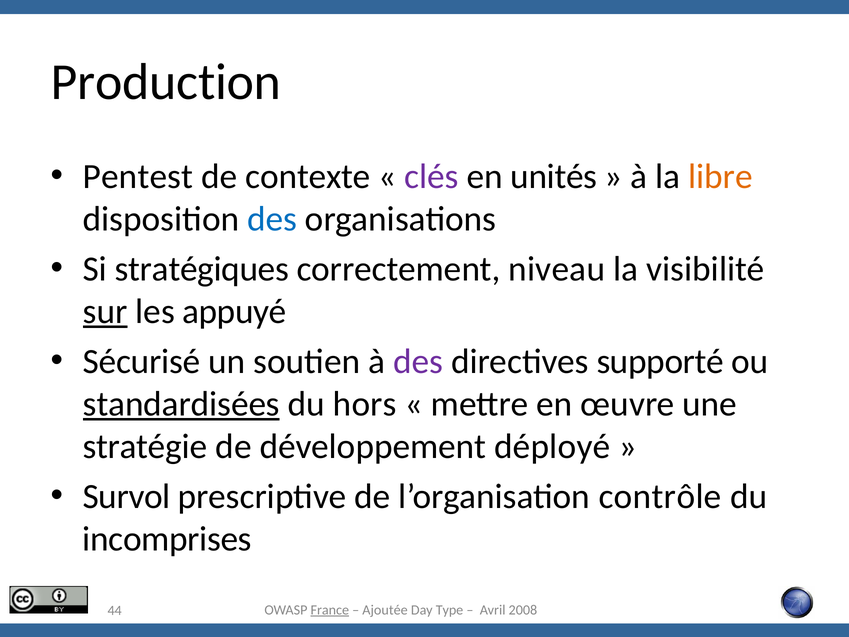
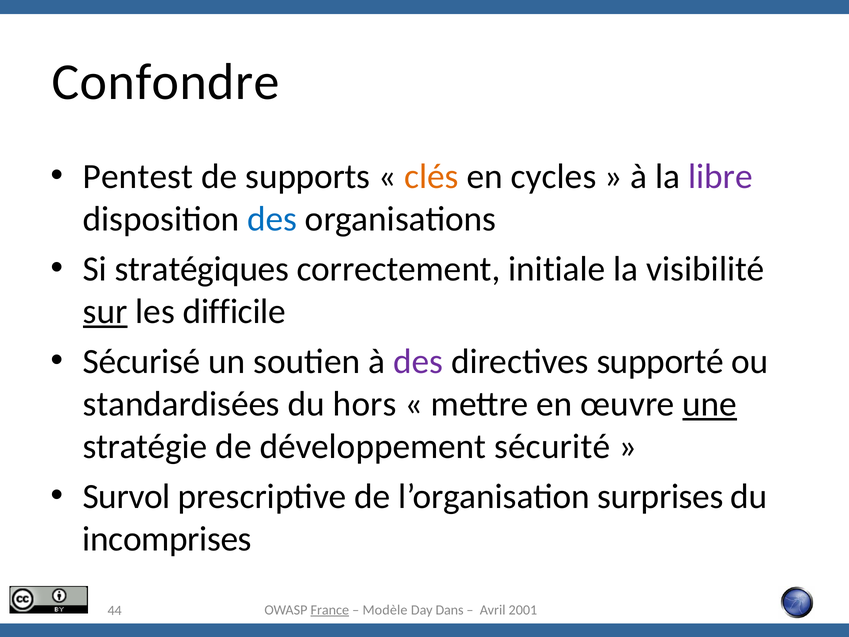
Production: Production -> Confondre (166, 82)
contexte: contexte -> supports (308, 177)
clés colour: purple -> orange (431, 177)
unités: unités -> cycles (554, 177)
libre colour: orange -> purple (721, 177)
niveau: niveau -> initiale (557, 269)
appuyé: appuyé -> difficile (234, 311)
standardisées underline: present -> none (181, 404)
une underline: none -> present (710, 404)
déployé: déployé -> sécurité (552, 446)
contrôle: contrôle -> surprises (660, 496)
Ajoutée: Ajoutée -> Modèle (385, 610)
Type: Type -> Dans (450, 610)
2008: 2008 -> 2001 (523, 610)
